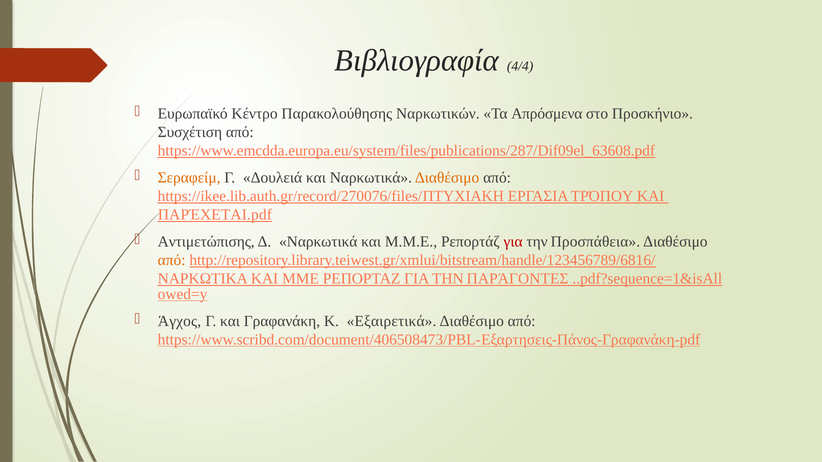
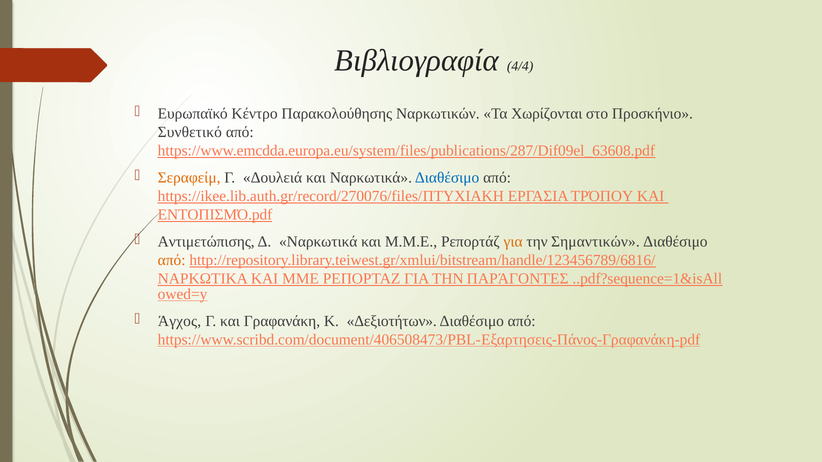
Απρόσμενα: Απρόσμενα -> Χωρίζονται (547, 114)
Συσχέτιση: Συσχέτιση -> Συνθετικό (190, 132)
Διαθέσιμο colour: orange -> blue (447, 178)
ΠΑΡΈΧΕΤΑΙ.pdf: ΠΑΡΈΧΕΤΑΙ.pdf -> ΕΝΤΟΠΙΣΜΌ.pdf (215, 215)
για colour: red -> orange (513, 242)
Προσπάθεια: Προσπάθεια -> Σημαντικών (595, 242)
Εξαιρετικά: Εξαιρετικά -> Δεξιοτήτων (392, 321)
